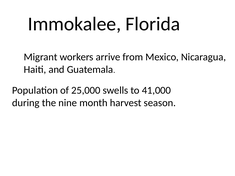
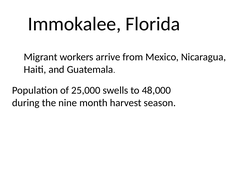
41,000: 41,000 -> 48,000 (156, 90)
